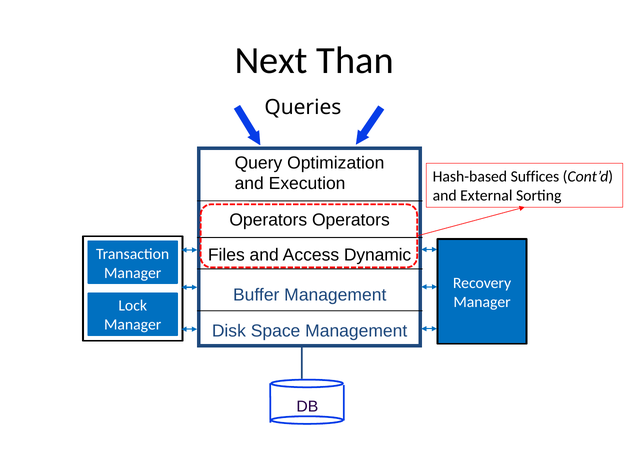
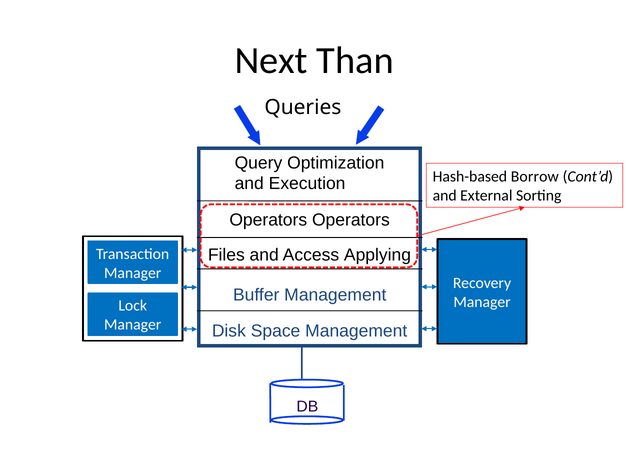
Suffices: Suffices -> Borrow (535, 177)
Dynamic: Dynamic -> Applying (378, 255)
